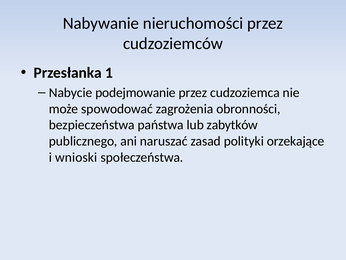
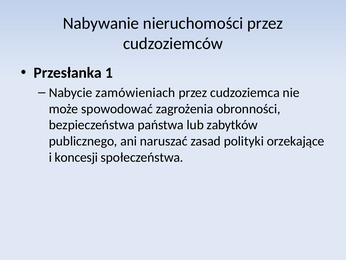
podejmowanie: podejmowanie -> zamówieniach (135, 92)
wnioski: wnioski -> koncesji (76, 157)
